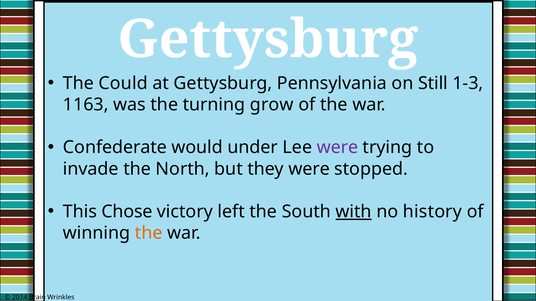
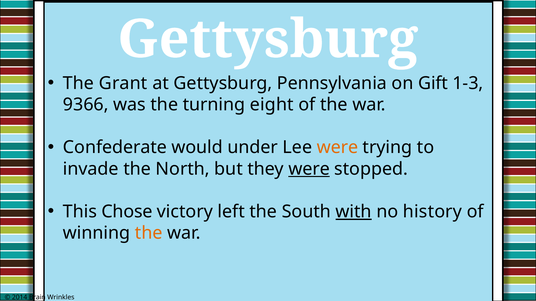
Could: Could -> Grant (123, 83)
Still: Still -> Gift (433, 83)
1163: 1163 -> 9366 (86, 105)
grow: grow -> eight (272, 105)
were colour: purple -> orange (337, 148)
were underline: none -> present (309, 169)
